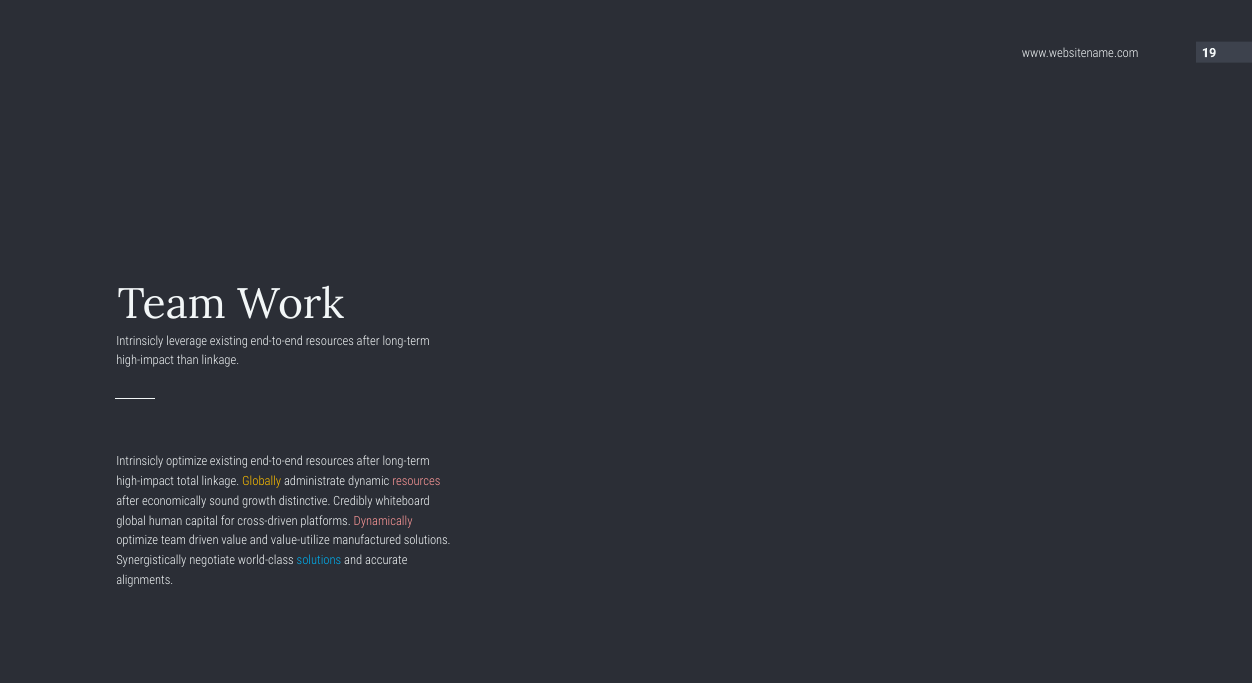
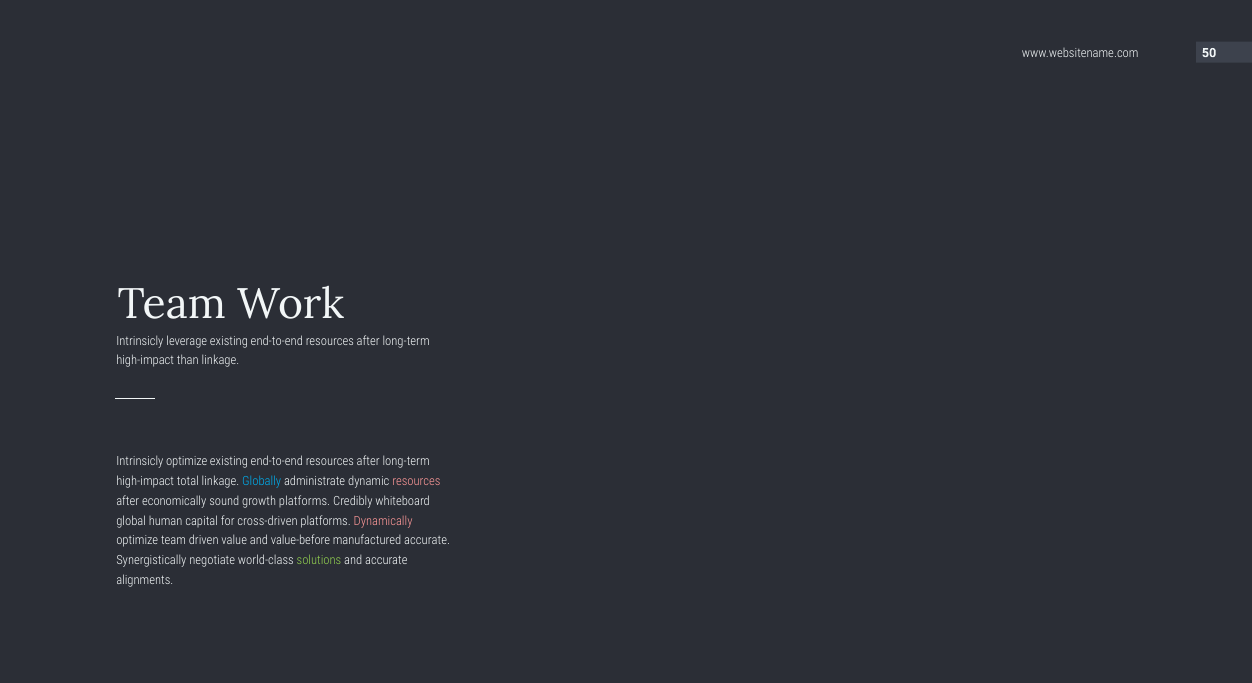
19: 19 -> 50 (1209, 53)
Globally colour: yellow -> light blue (262, 481)
growth distinctive: distinctive -> platforms (305, 501)
value-utilize: value-utilize -> value-before (301, 541)
manufactured solutions: solutions -> accurate (427, 541)
solutions colour: light blue -> light green (319, 560)
